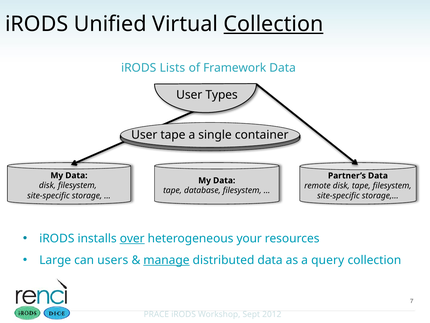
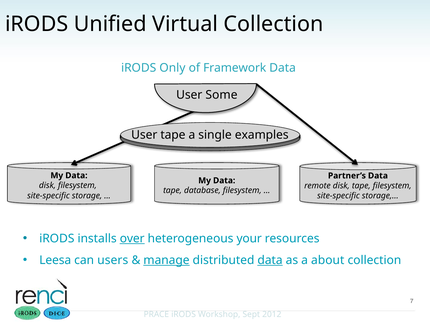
Collection underline: present -> none (274, 24)
Lists: Lists -> Only (172, 68)
Types: Types -> Some (221, 95)
container: container -> examples (262, 135)
Large: Large -> Leesa (55, 260)
data underline: none -> present (270, 260)
query: query -> about (328, 260)
